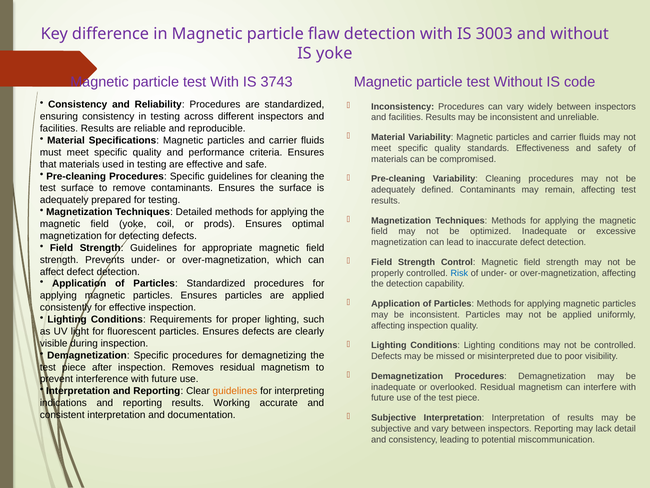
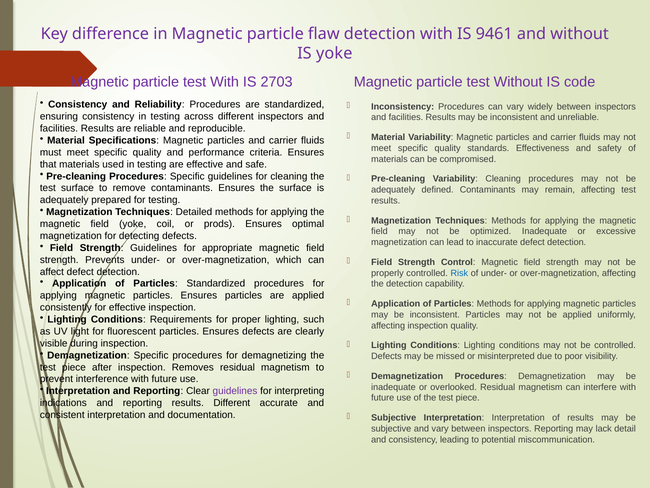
3003: 3003 -> 9461 (494, 34)
3743: 3743 -> 2703 (277, 82)
guidelines colour: orange -> purple (235, 391)
results Working: Working -> Different (232, 403)
